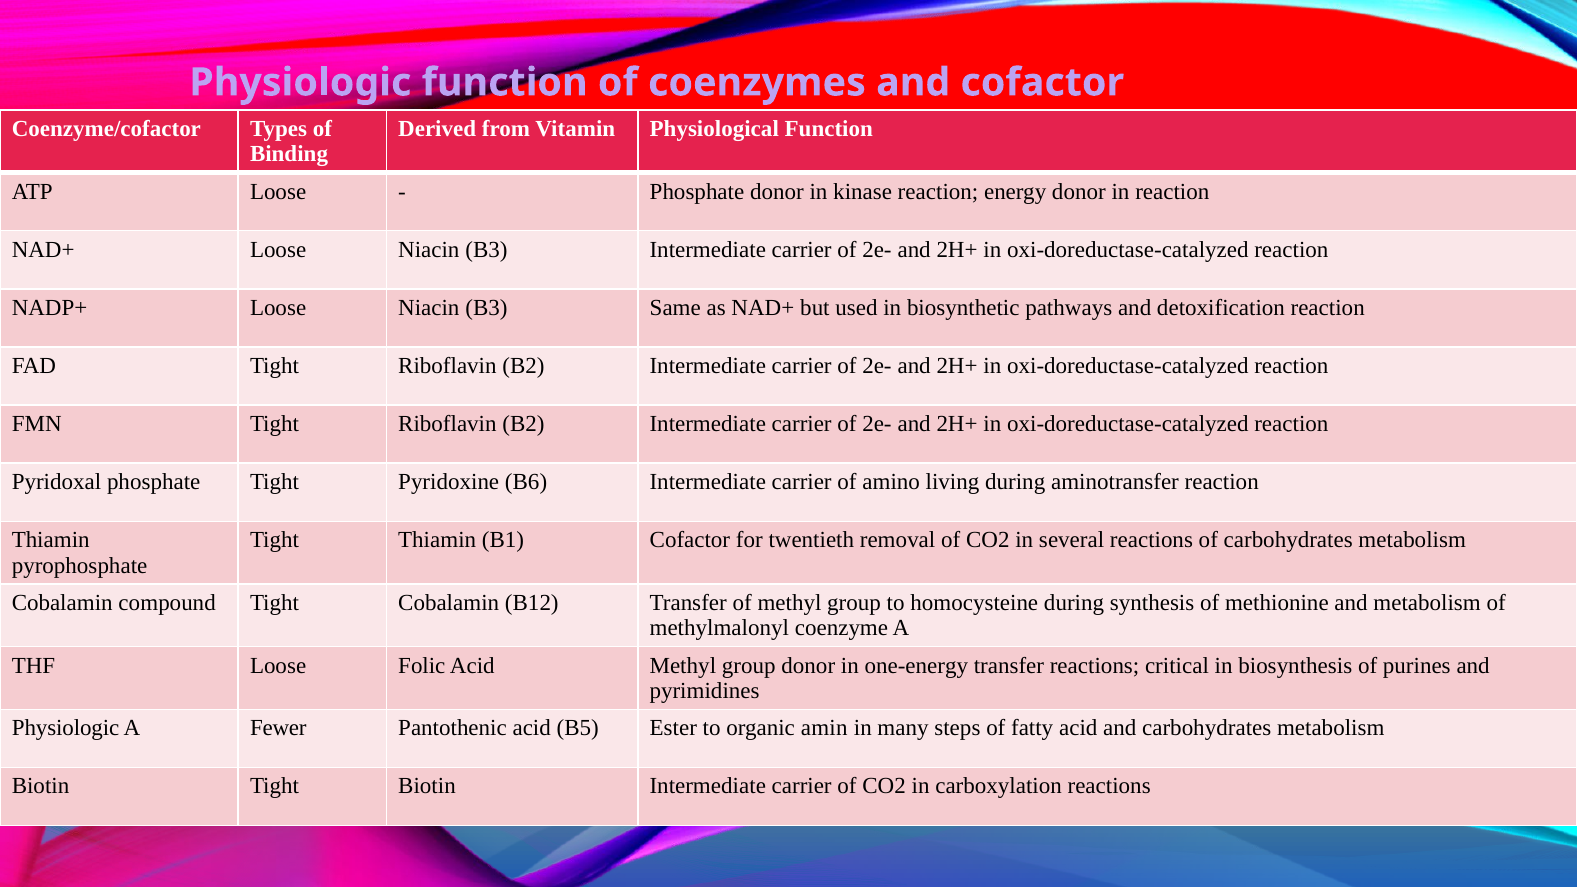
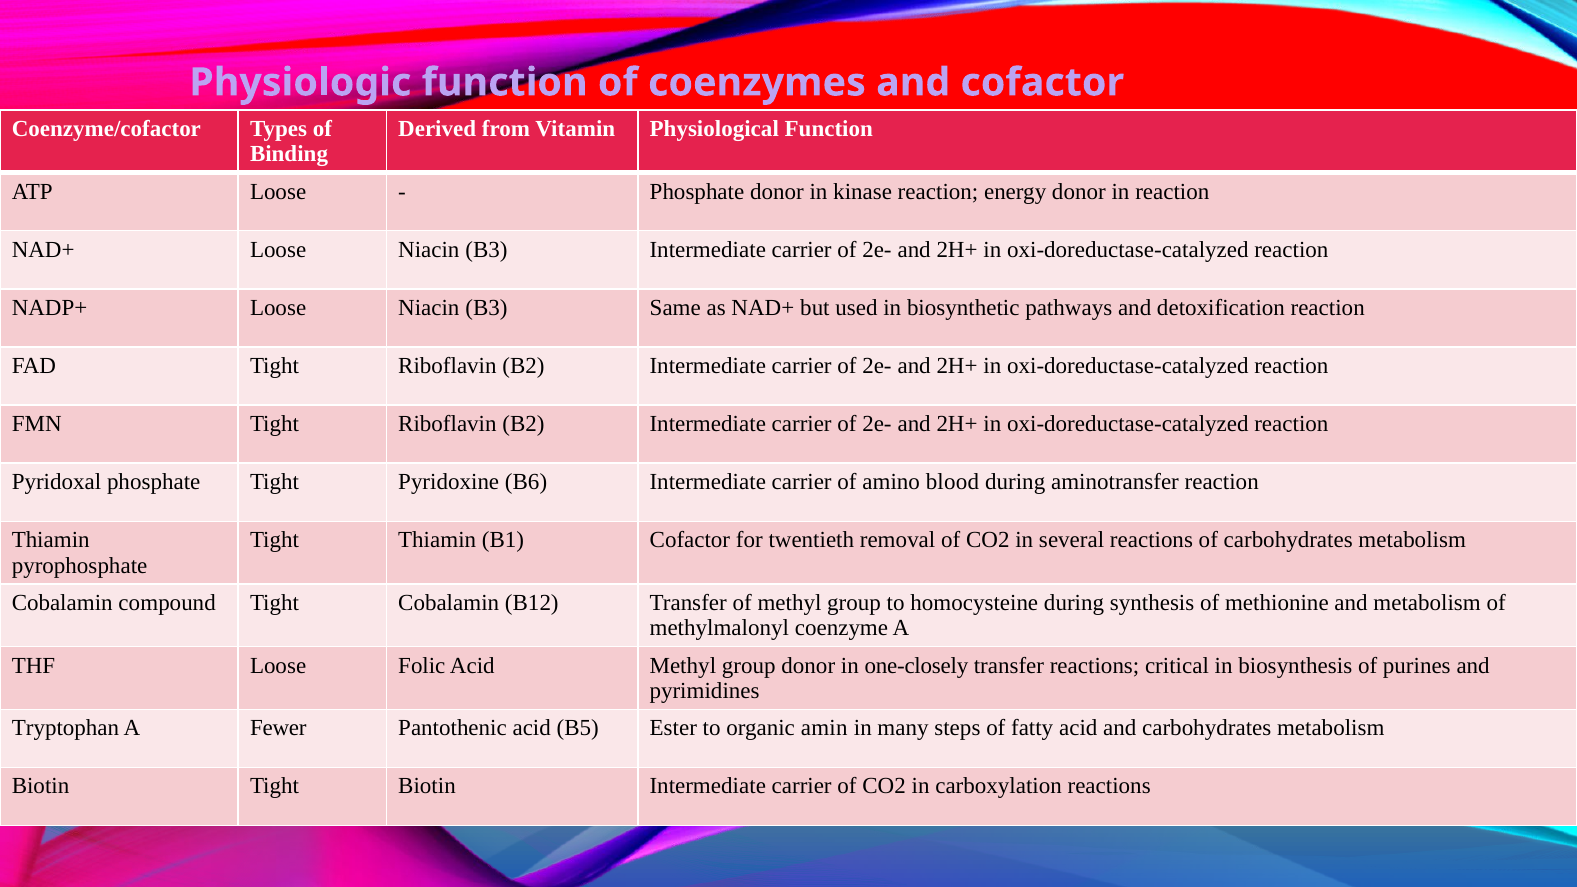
living: living -> blood (952, 482)
one-energy: one-energy -> one-closely (916, 666)
Physiologic: Physiologic -> Tryptophan (66, 728)
